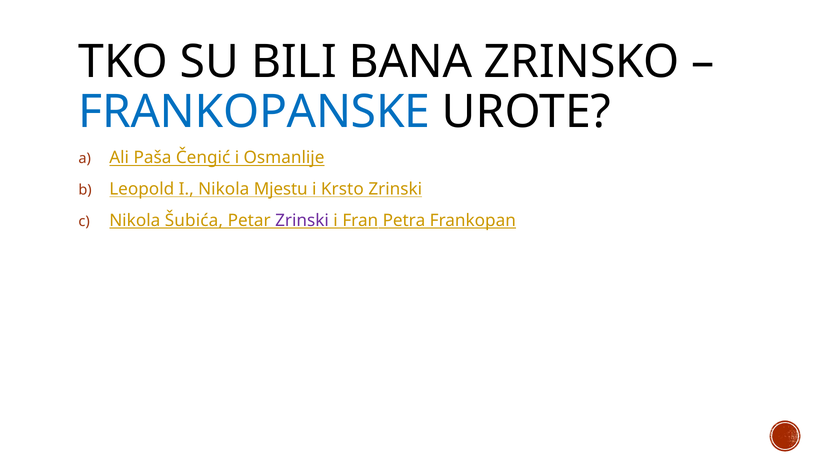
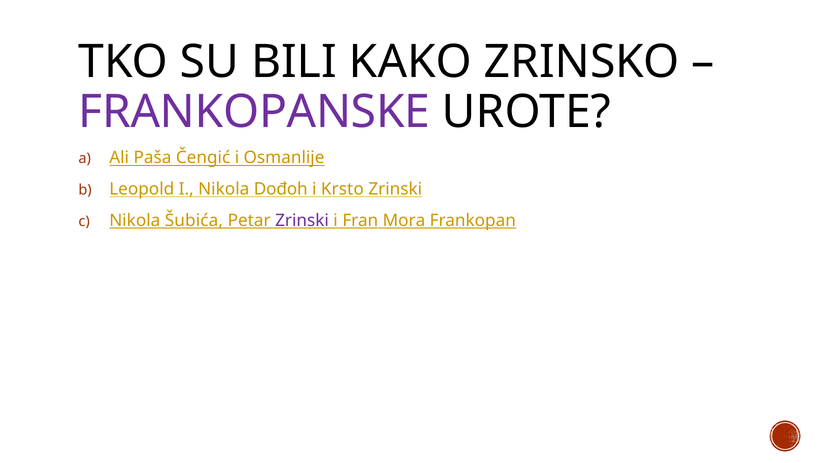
BANA: BANA -> KAKO (410, 62)
FRANKOPANSKE colour: blue -> purple (254, 112)
Mjestu: Mjestu -> Dođoh (281, 189)
Petra: Petra -> Mora (404, 220)
